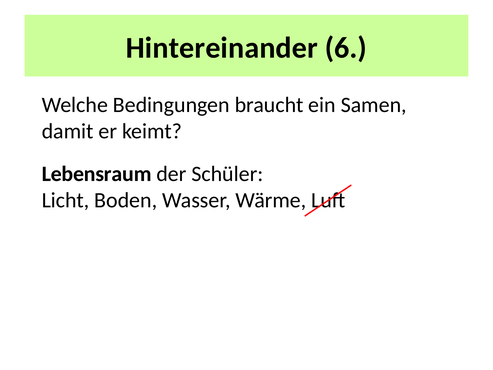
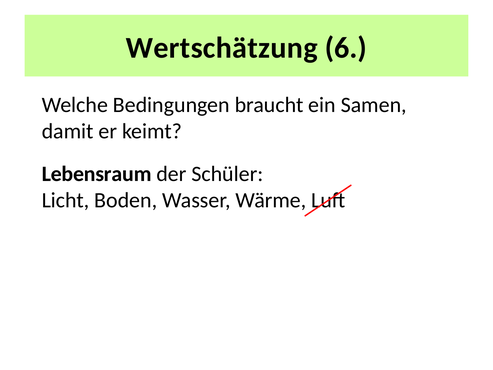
Hintereinander: Hintereinander -> Wertschätzung (222, 48)
